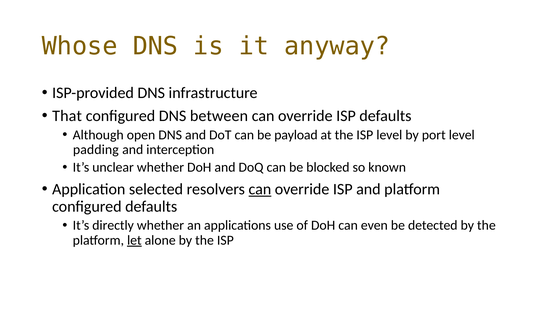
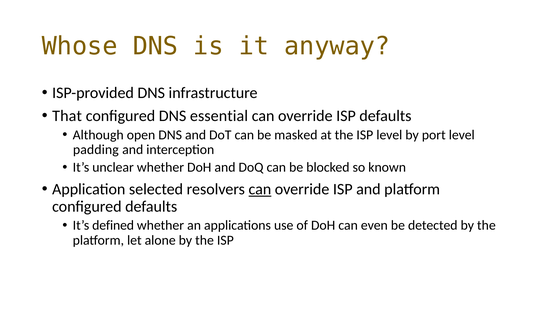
between: between -> essential (219, 116)
payload: payload -> masked (296, 135)
directly: directly -> defined (113, 225)
let underline: present -> none (134, 240)
